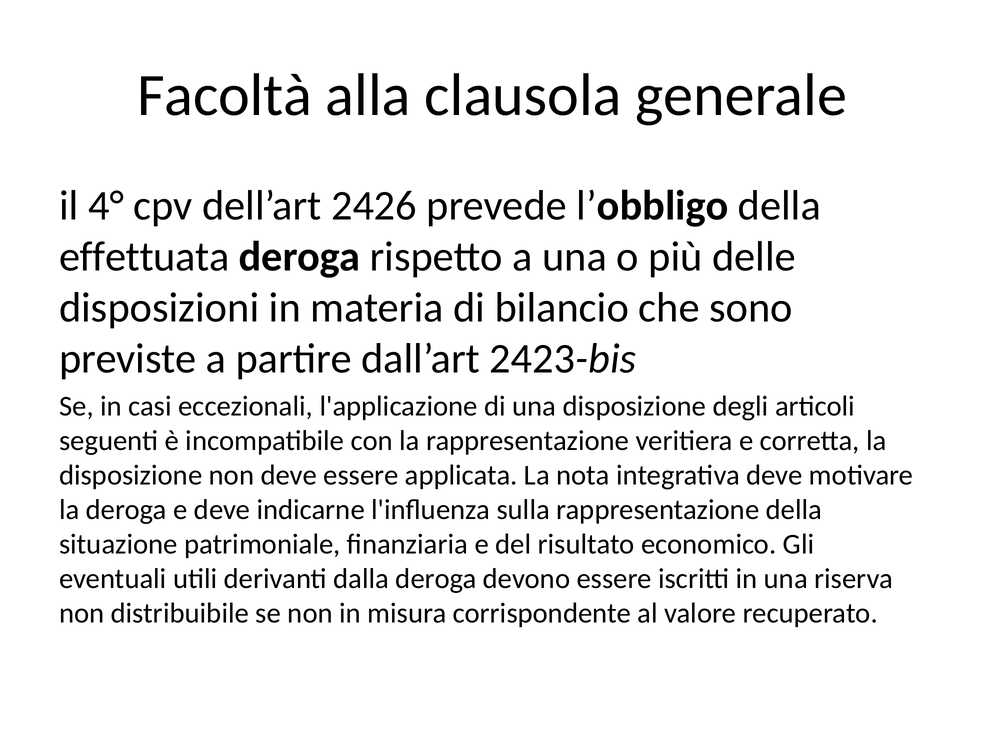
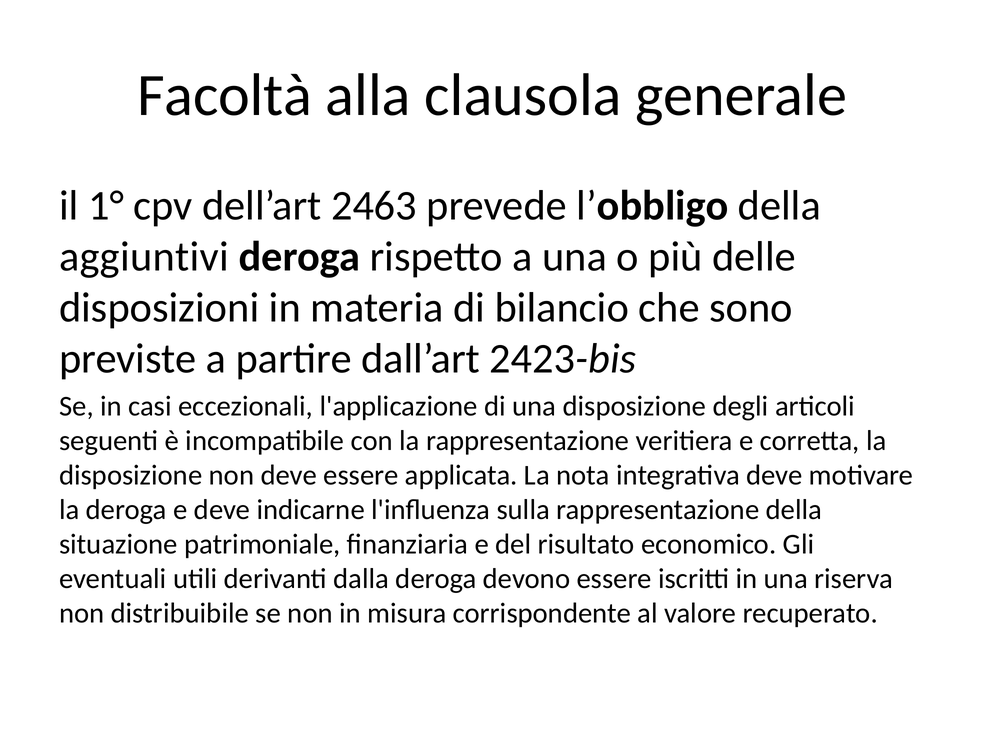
4°: 4° -> 1° (106, 206)
2426: 2426 -> 2463 (374, 206)
effettuata: effettuata -> aggiuntivi (144, 257)
